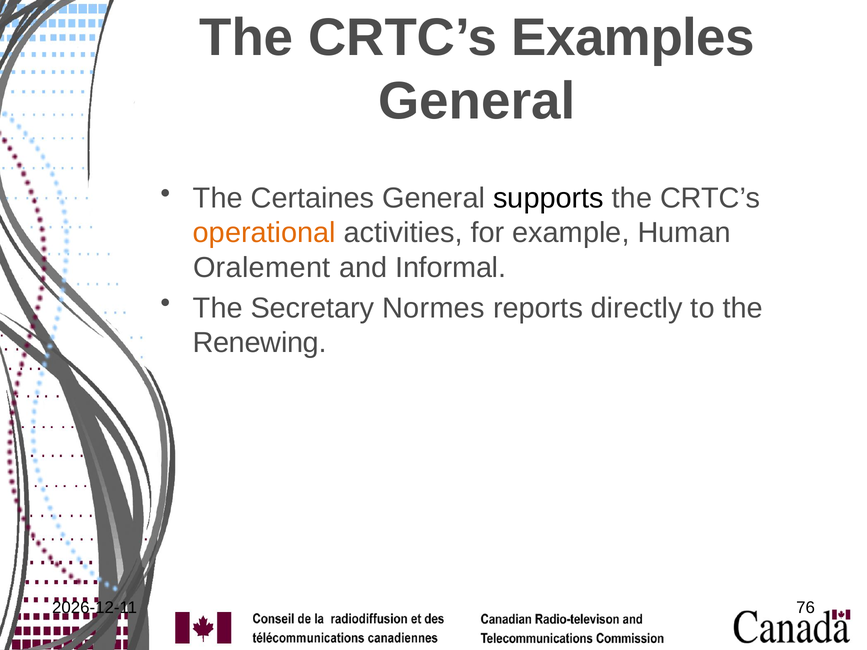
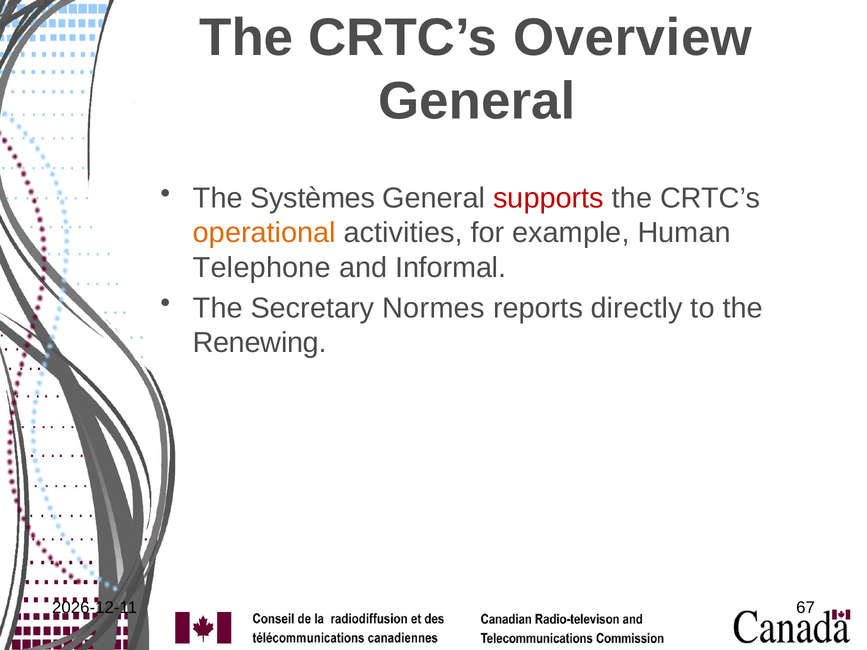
Examples: Examples -> Overview (633, 38)
Certaines: Certaines -> Systèmes (313, 198)
supports colour: black -> red (548, 198)
Oralement: Oralement -> Telephone (262, 268)
76: 76 -> 67 (806, 608)
